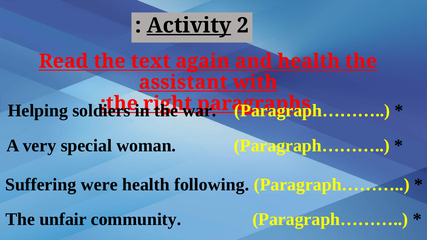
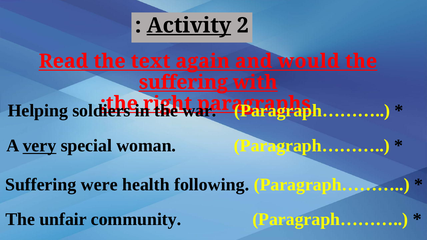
and health: health -> would (309, 61)
assistant: assistant -> suffering (183, 82)
very underline: none -> present (39, 146)
